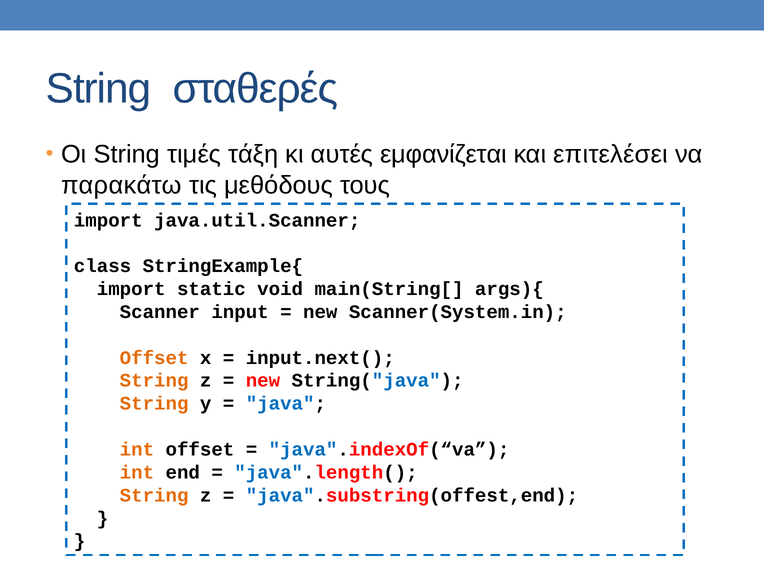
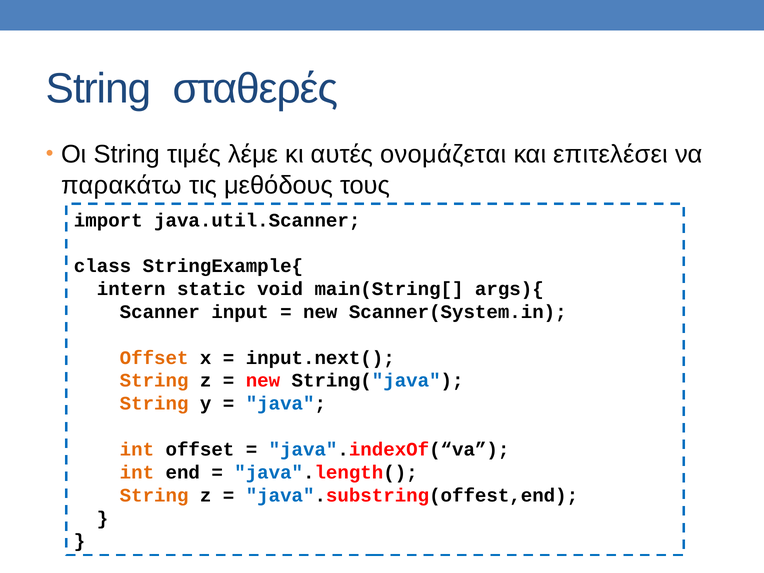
τάξη: τάξη -> λέμε (253, 155)
εμφανίζεται: εμφανίζεται -> ονομάζεται (443, 155)
import: import -> intern (131, 289)
